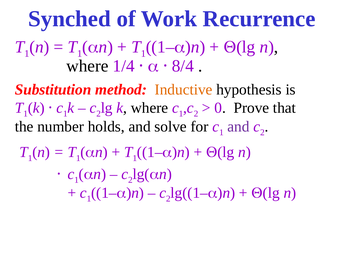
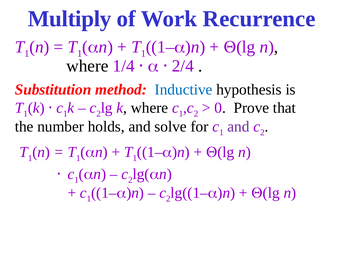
Synched: Synched -> Multiply (70, 19)
8/4: 8/4 -> 2/4 (183, 66)
Inductive colour: orange -> blue (184, 89)
